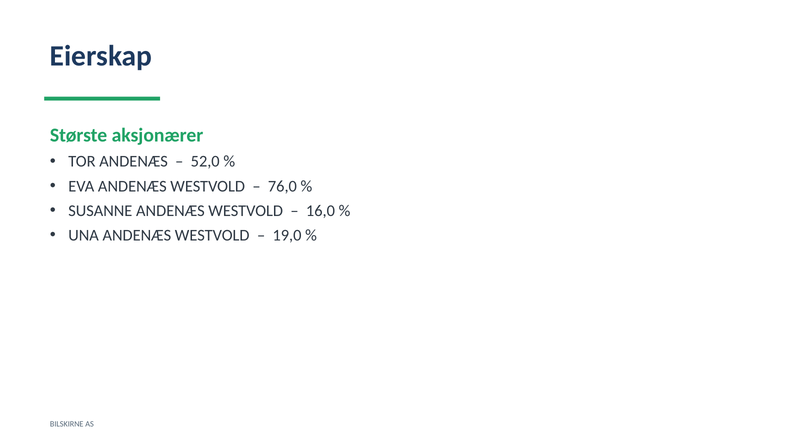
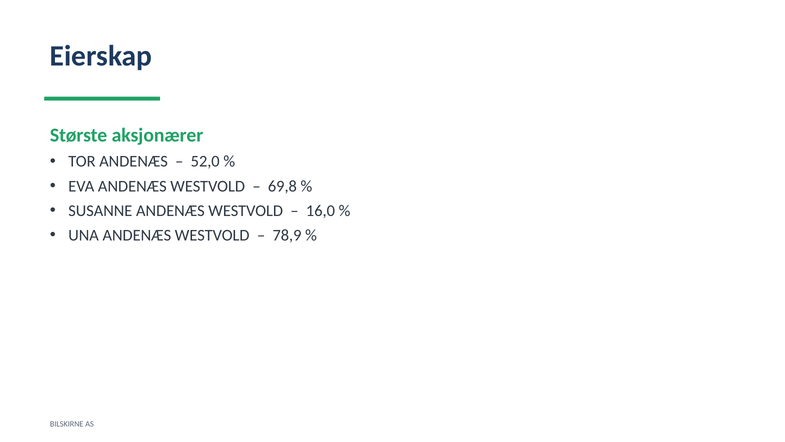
76,0: 76,0 -> 69,8 (282, 186)
19,0: 19,0 -> 78,9 (287, 235)
